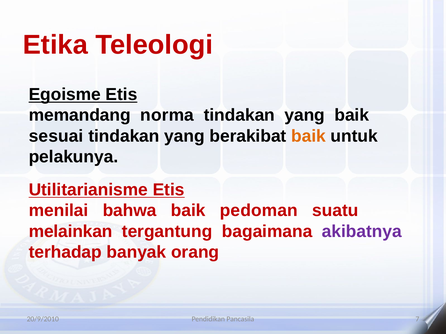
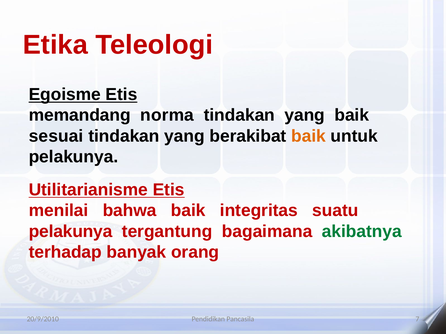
pedoman: pedoman -> integritas (259, 211)
melainkan: melainkan -> pelakunya (71, 232)
akibatnya colour: purple -> green (362, 232)
